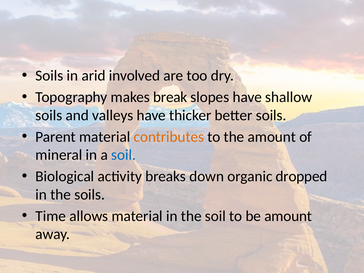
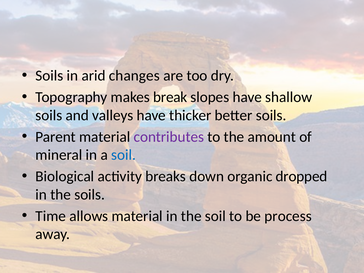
involved: involved -> changes (134, 76)
contributes colour: orange -> purple (169, 137)
be amount: amount -> process (288, 216)
